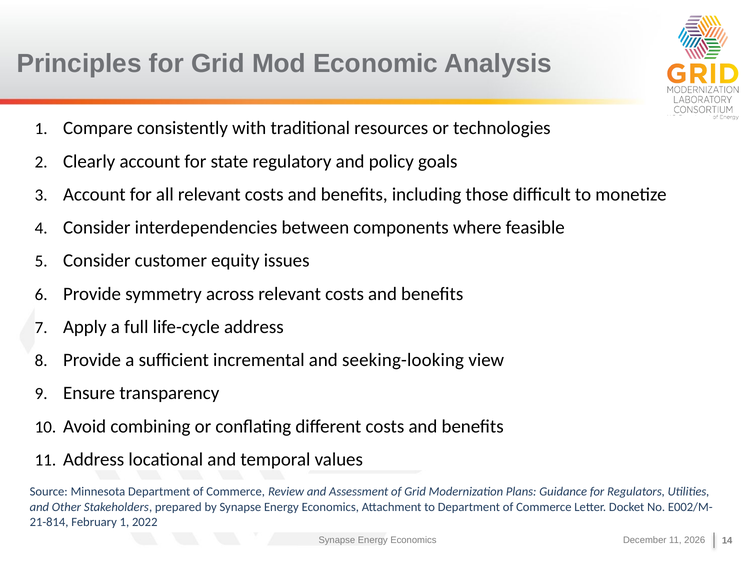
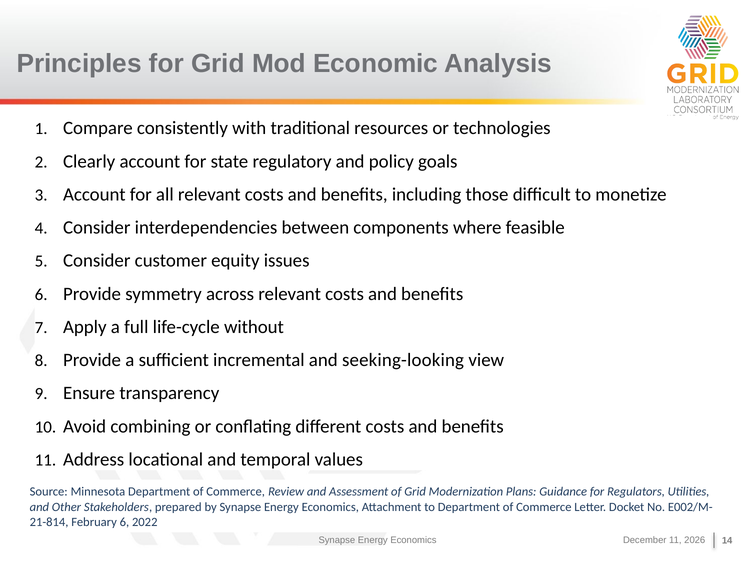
life-cycle address: address -> without (254, 327)
February 1: 1 -> 6 (124, 522)
